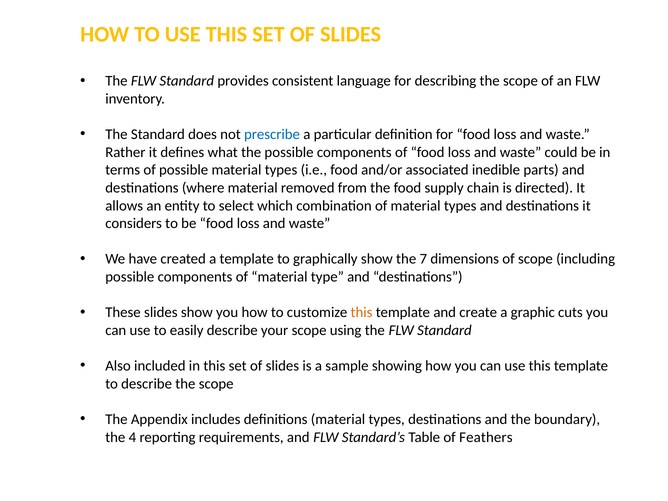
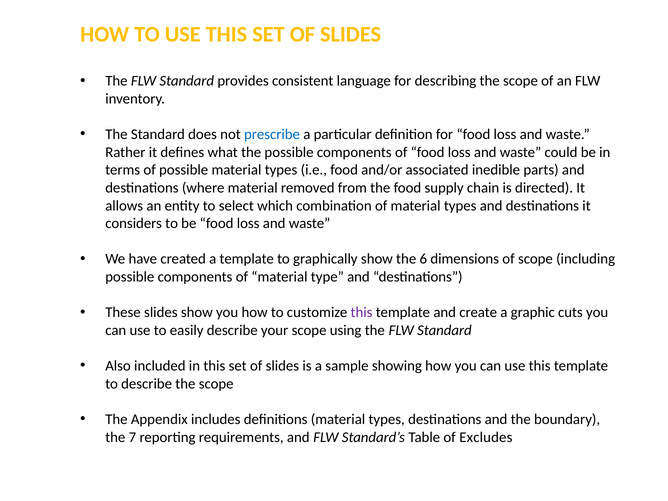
7: 7 -> 6 (423, 259)
this colour: orange -> purple (362, 312)
4: 4 -> 7 (132, 437)
Feathers: Feathers -> Excludes (486, 437)
